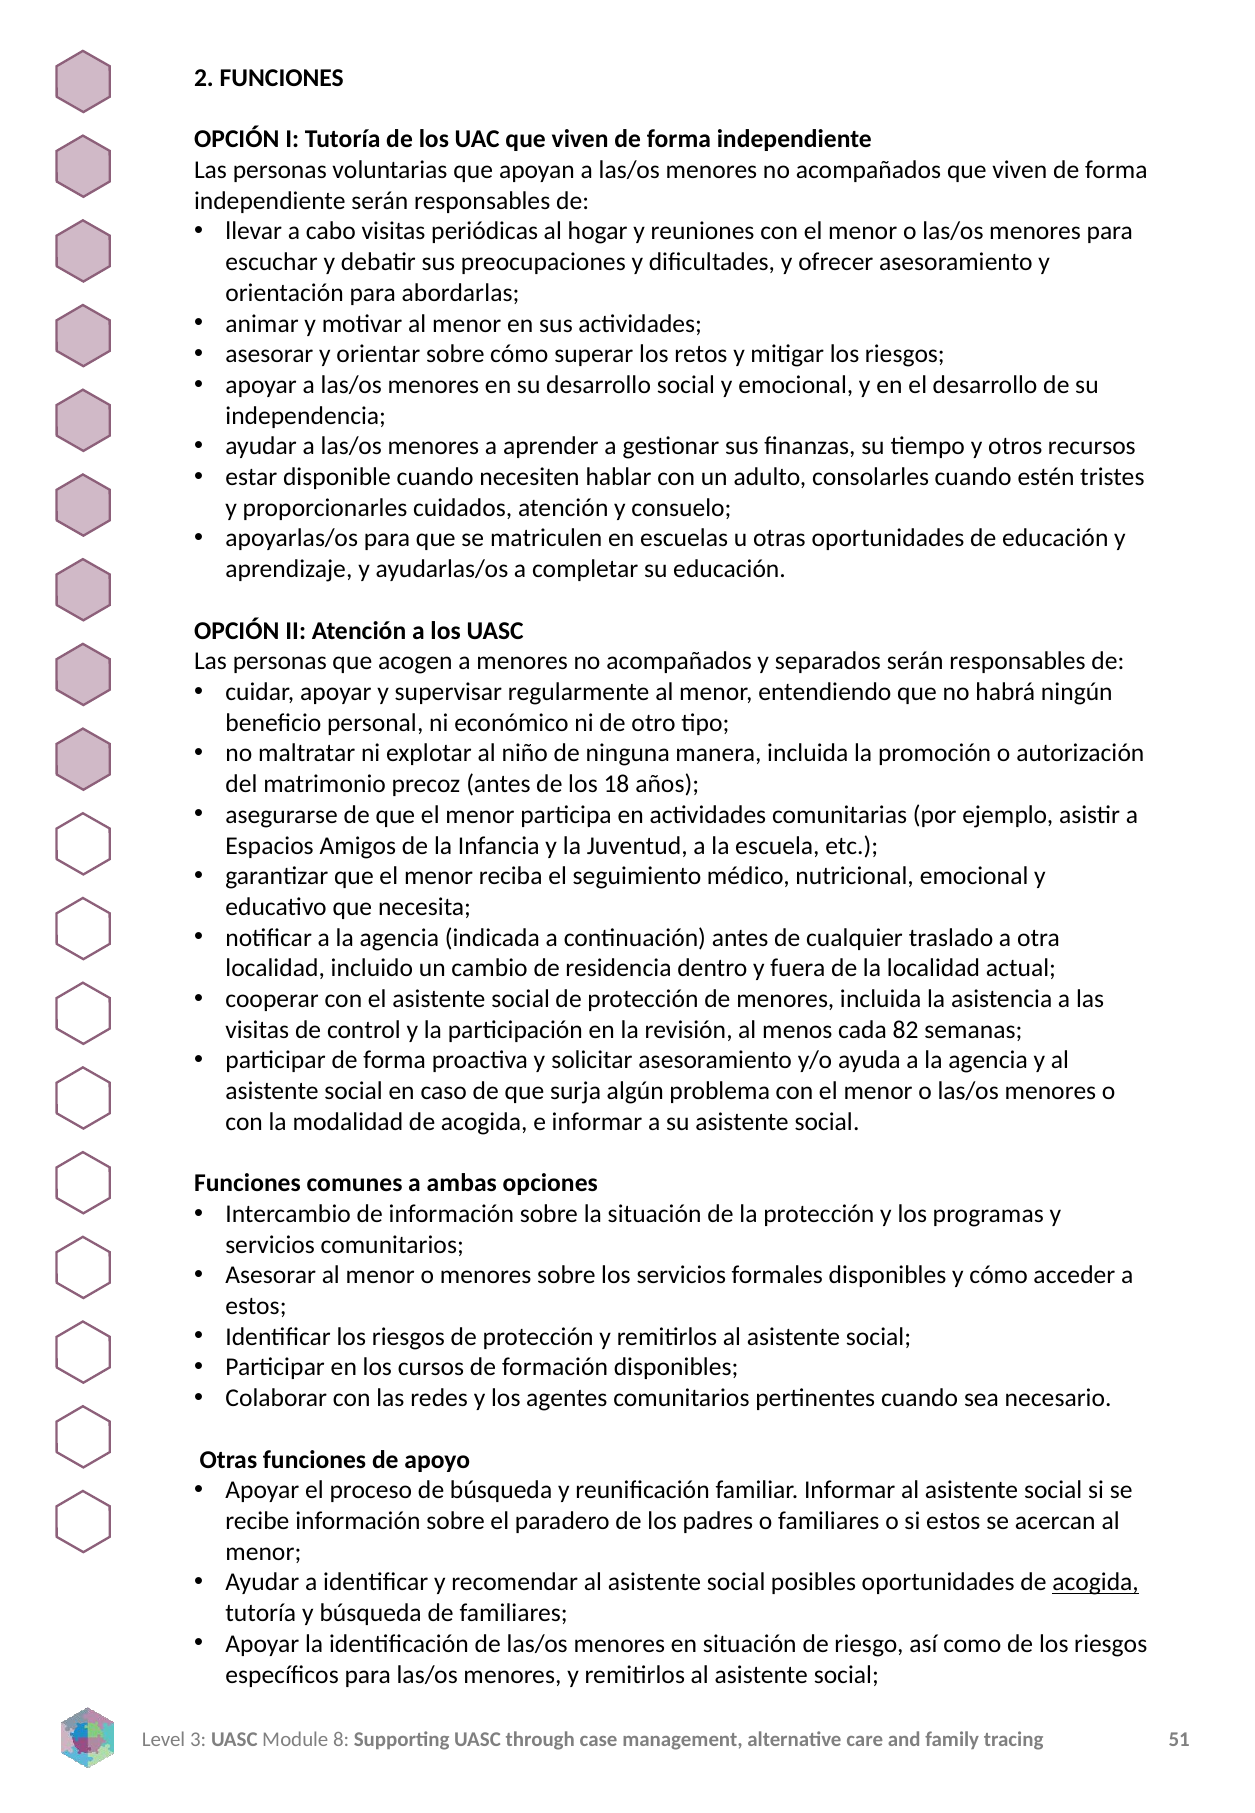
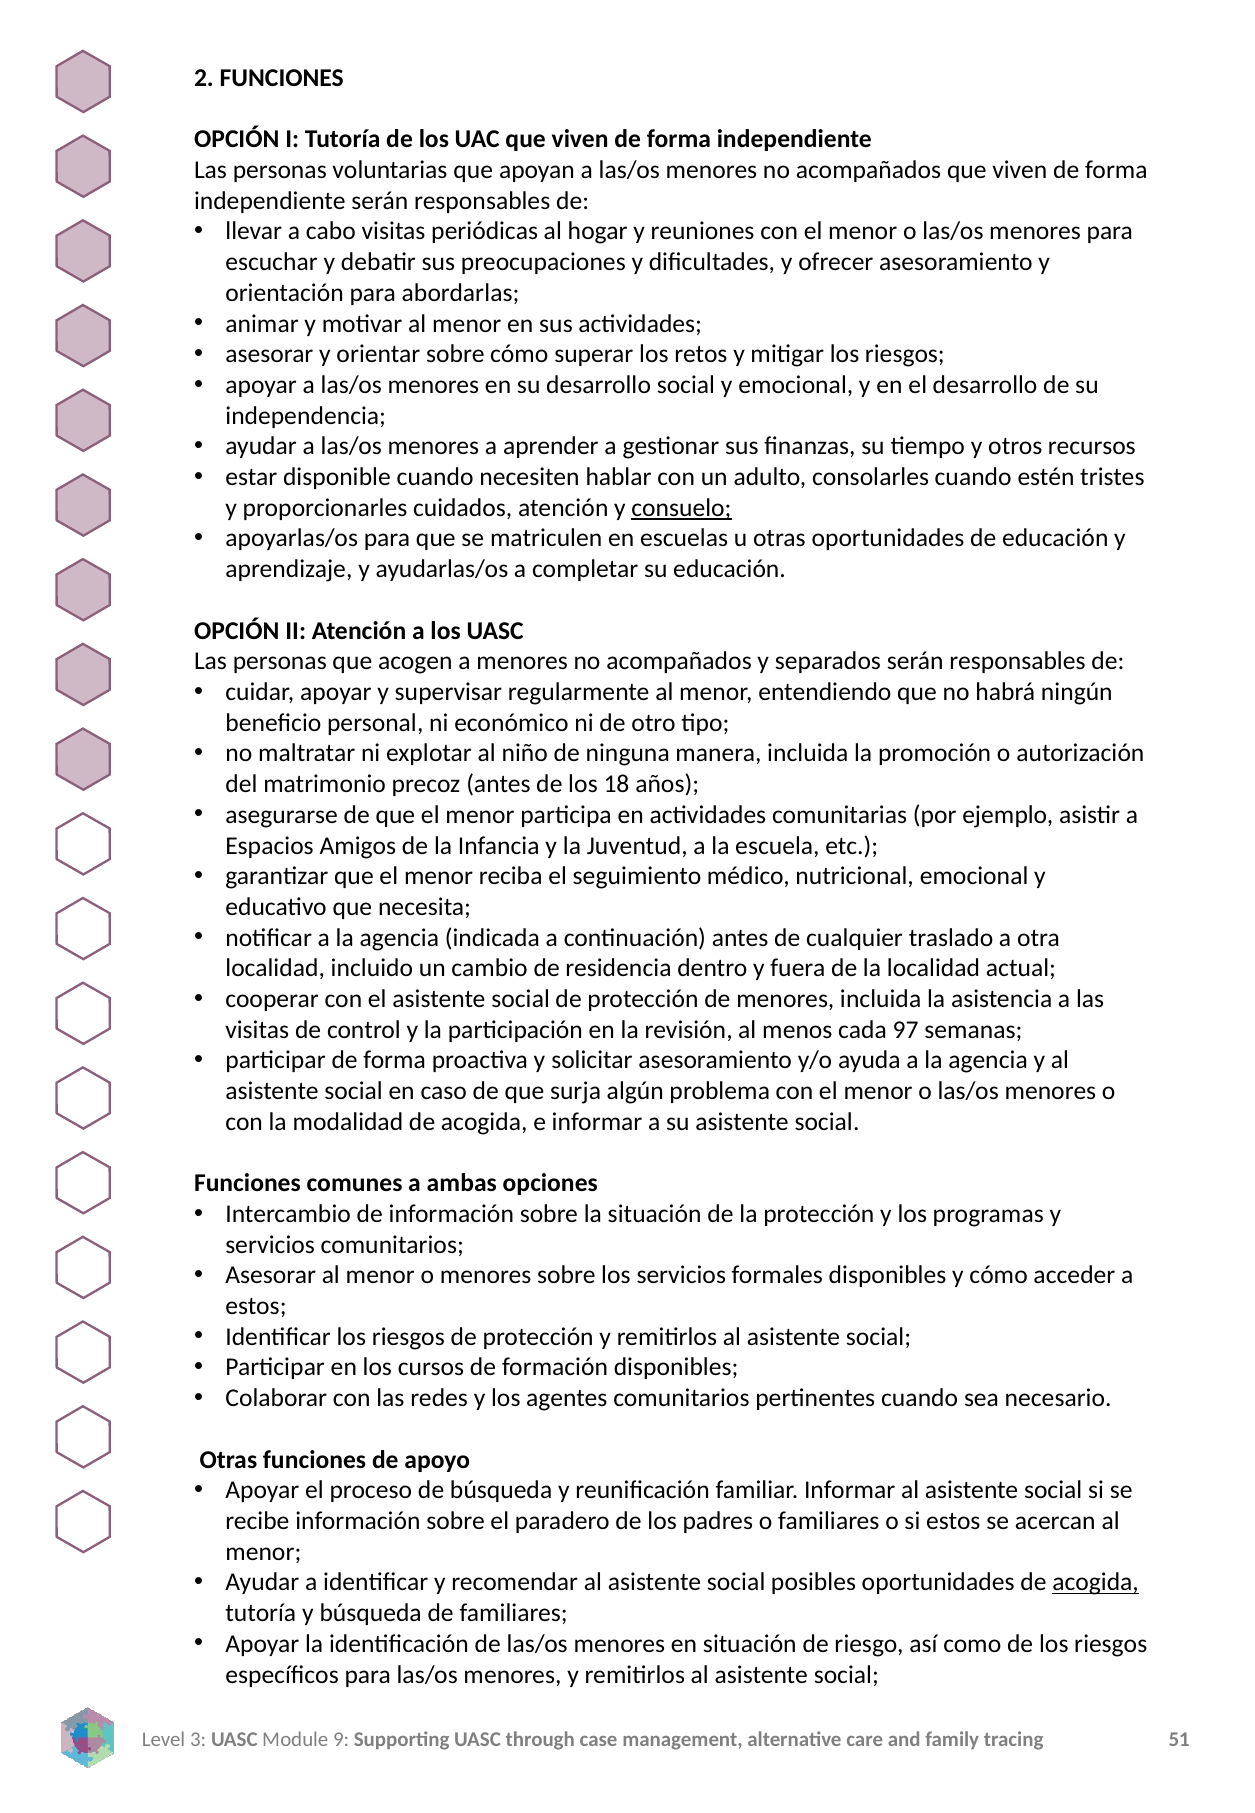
consuelo underline: none -> present (681, 508)
82: 82 -> 97 (906, 1030)
8: 8 -> 9 (341, 1739)
